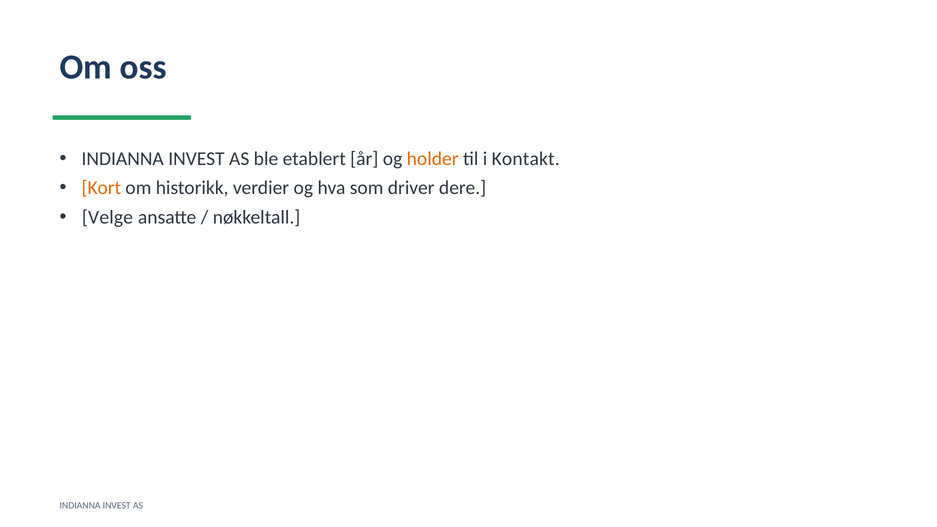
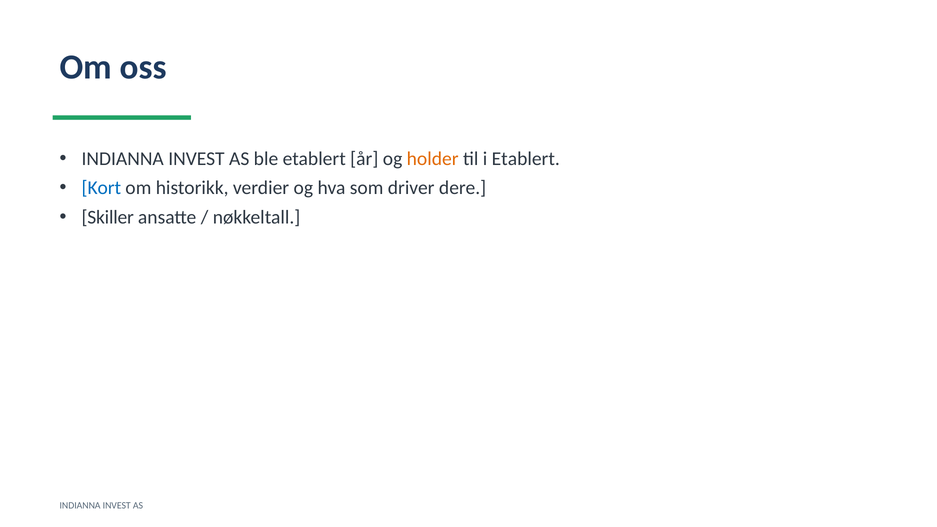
i Kontakt: Kontakt -> Etablert (526, 159)
Kort colour: orange -> blue (101, 188)
Velge: Velge -> Skiller (108, 217)
